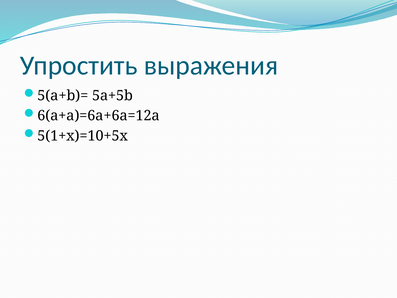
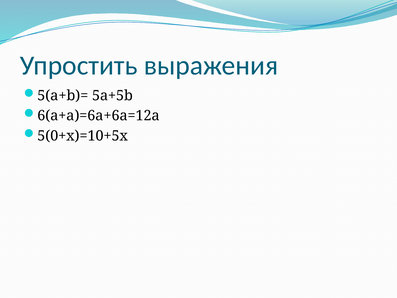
5(1+x)=10+5x: 5(1+x)=10+5x -> 5(0+x)=10+5x (83, 136)
